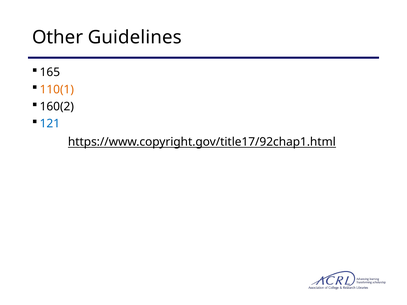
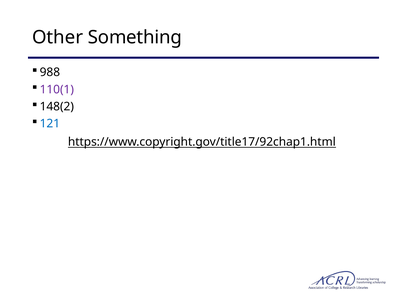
Guidelines: Guidelines -> Something (135, 37)
165: 165 -> 988 (50, 72)
110(1 colour: orange -> purple (57, 90)
160(2: 160(2 -> 148(2 (57, 107)
